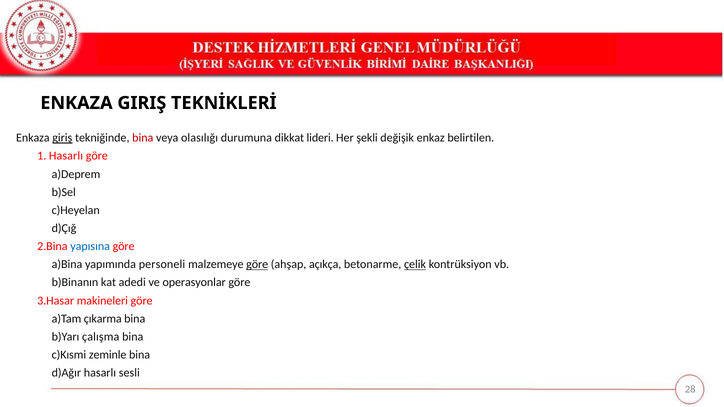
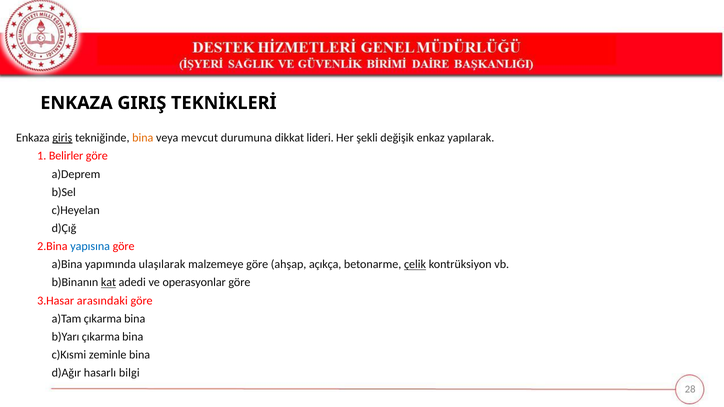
bina colour: red -> orange (143, 138)
olasılığı: olasılığı -> mevcut (200, 138)
belirtilen: belirtilen -> yapılarak (471, 138)
Hasarlı: Hasarlı -> Belirler (66, 156)
personeli: personeli -> ulaşılarak (162, 265)
göre underline: present -> none (257, 265)
kat underline: none -> present (109, 283)
makineleri: makineleri -> arasındaki (102, 301)
çalışma: çalışma -> çıkarma (101, 337)
sesli: sesli -> bilgi (129, 373)
